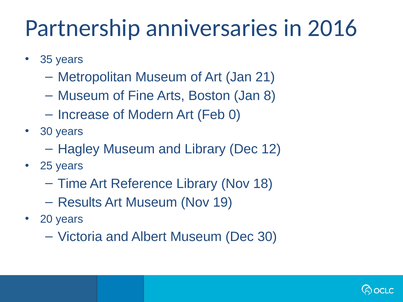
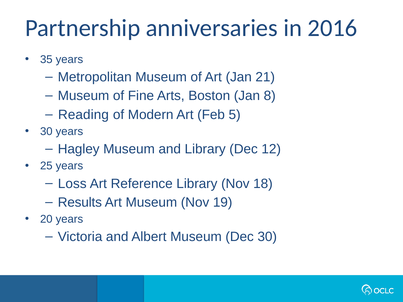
Increase: Increase -> Reading (83, 115)
0: 0 -> 5 (235, 115)
Time: Time -> Loss (72, 184)
